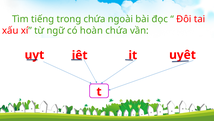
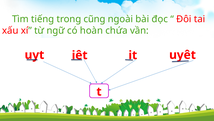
trong chứa: chứa -> cũng (95, 19)
